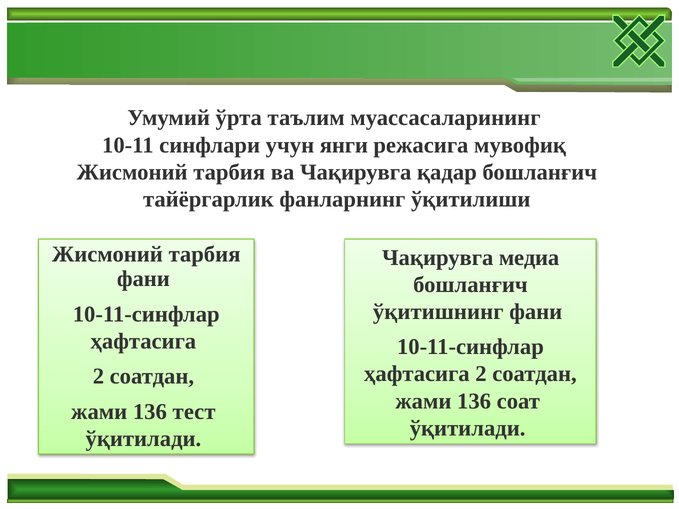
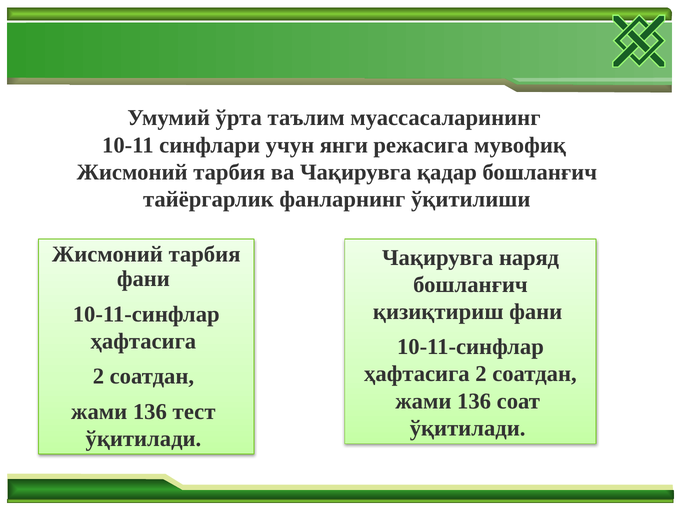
медиа: медиа -> наряд (529, 258)
ўқитишнинг: ўқитишнинг -> қизиқтириш (438, 312)
